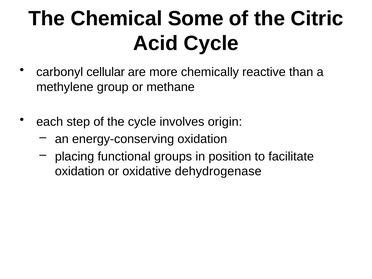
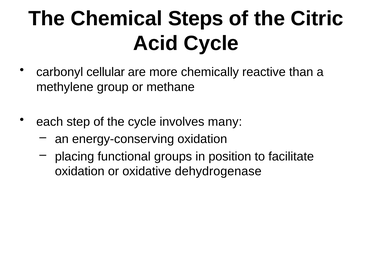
Some: Some -> Steps (196, 18)
origin: origin -> many (225, 122)
